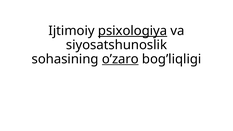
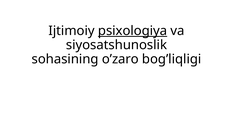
o’zaro underline: present -> none (120, 59)
